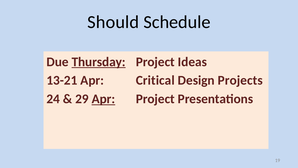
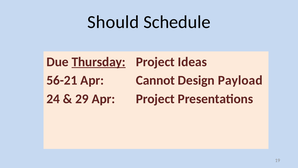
13-21: 13-21 -> 56-21 (62, 80)
Critical: Critical -> Cannot (155, 80)
Projects: Projects -> Payload (240, 80)
Apr underline: present -> none (103, 99)
